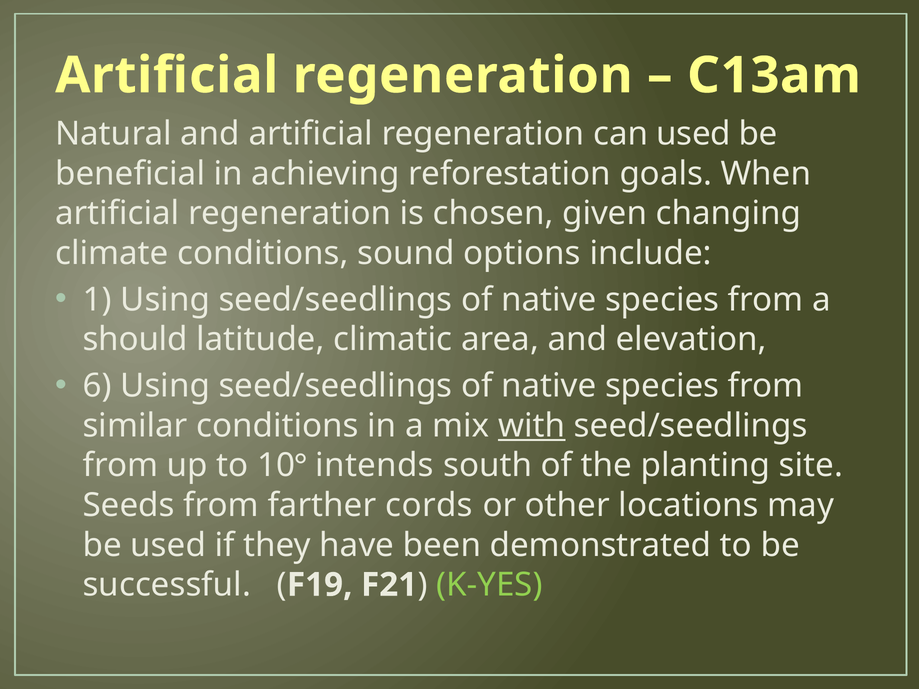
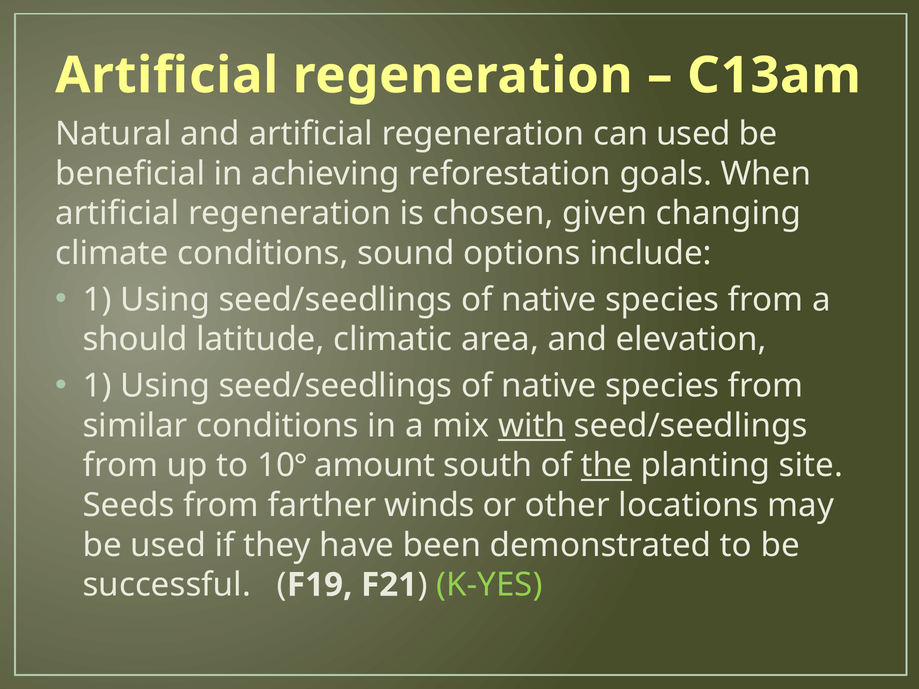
6: 6 -> 1 (97, 386)
intends: intends -> amount (375, 466)
the underline: none -> present (606, 466)
cords: cords -> winds (429, 505)
